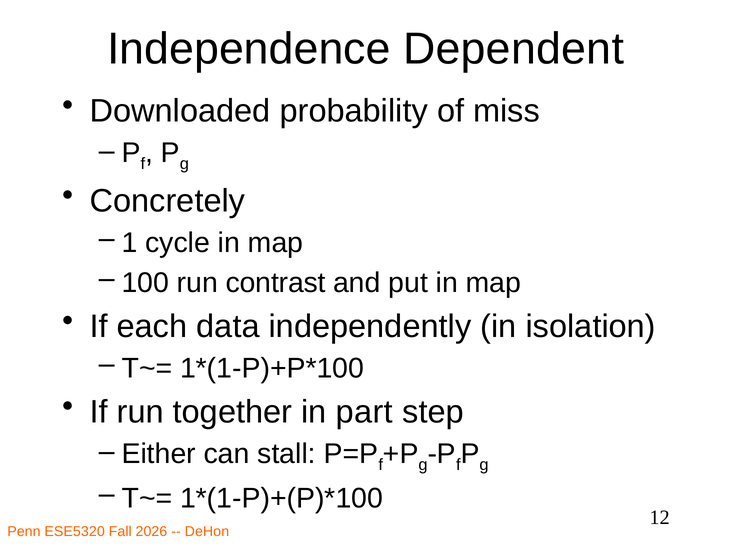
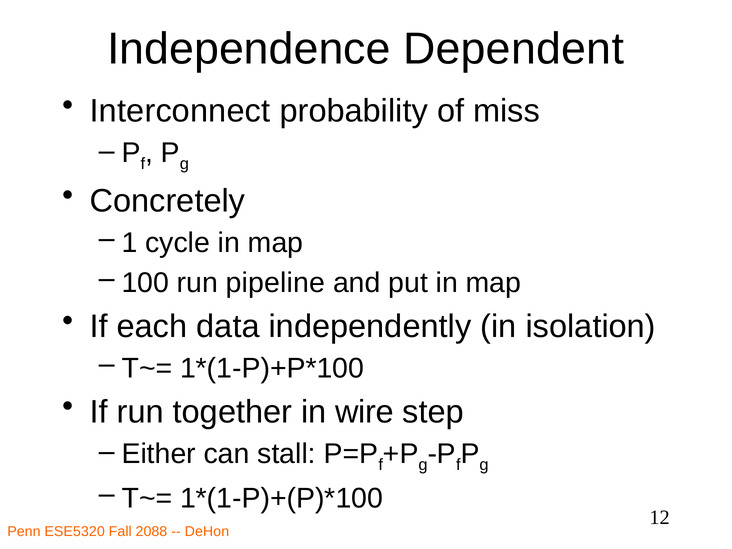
Downloaded: Downloaded -> Interconnect (180, 111)
contrast: contrast -> pipeline (275, 283)
part: part -> wire (365, 412)
2026: 2026 -> 2088 (151, 532)
